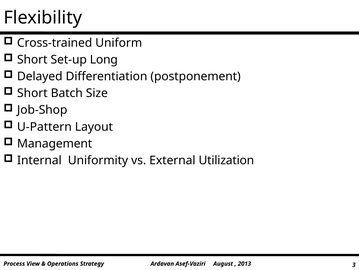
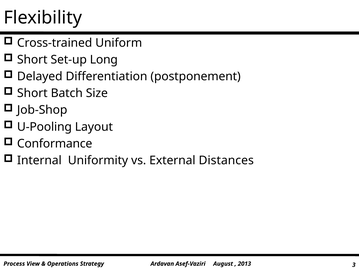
U-Pattern: U-Pattern -> U-Pooling (44, 126)
Management: Management -> Conformance (55, 143)
Utilization: Utilization -> Distances (226, 160)
